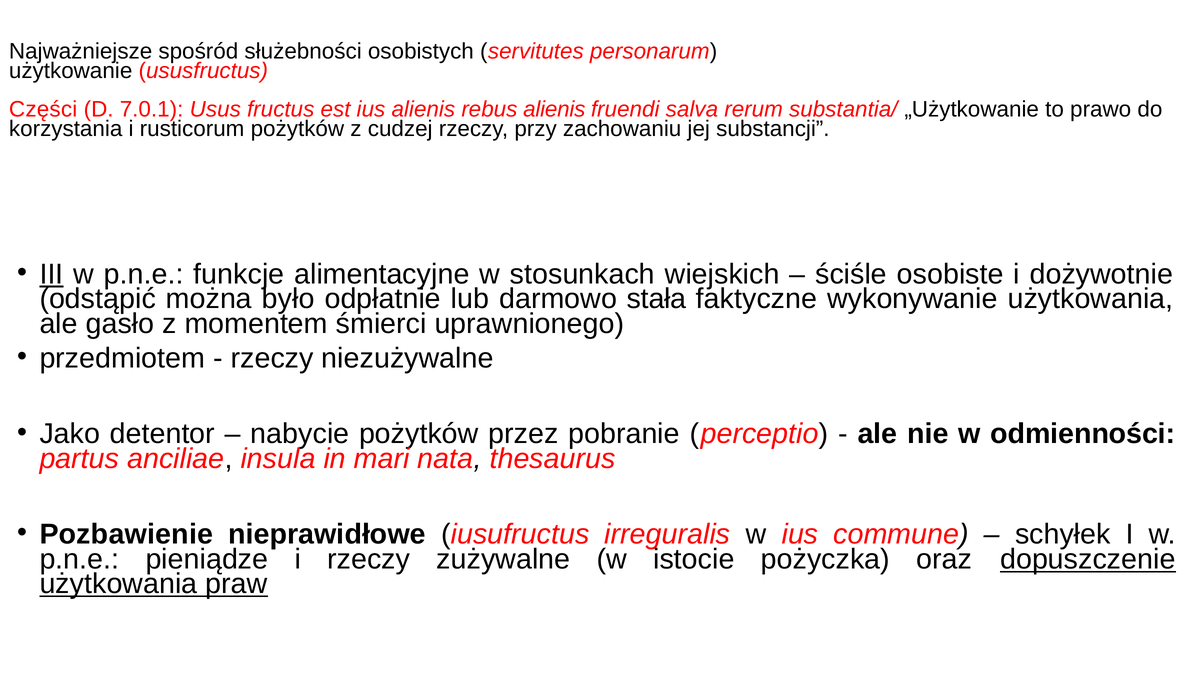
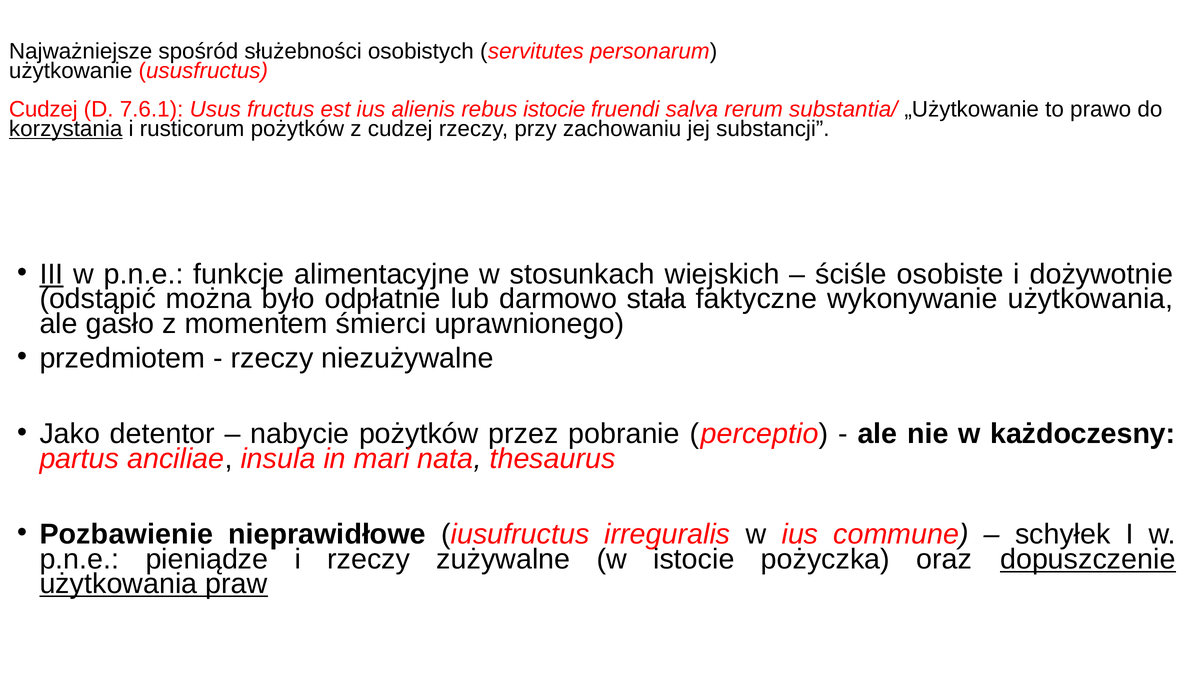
Części: Części -> Cudzej (43, 110)
7.0.1: 7.0.1 -> 7.6.1 (152, 110)
rebus alienis: alienis -> istocie (554, 110)
korzystania underline: none -> present (66, 129)
odmienności: odmienności -> każdoczesny (1083, 434)
